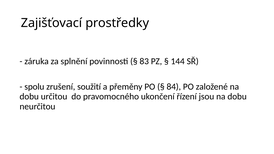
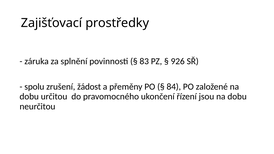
144: 144 -> 926 (178, 61)
soužití: soužití -> žádost (89, 87)
